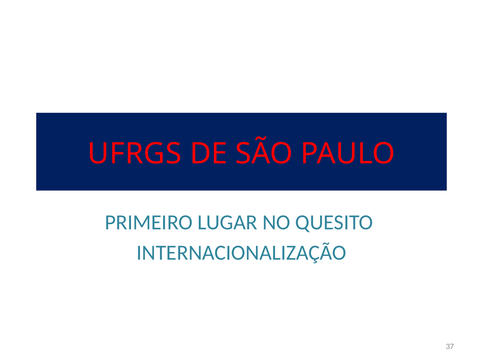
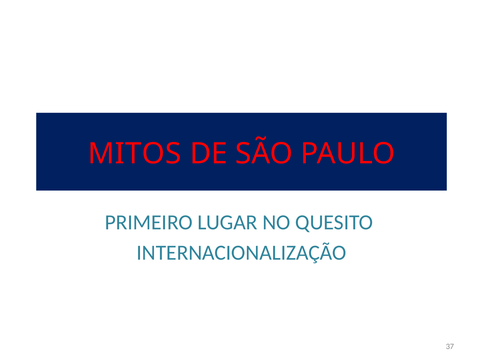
UFRGS: UFRGS -> MITOS (135, 153)
